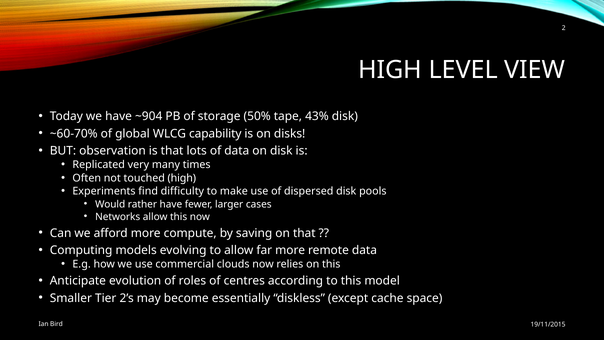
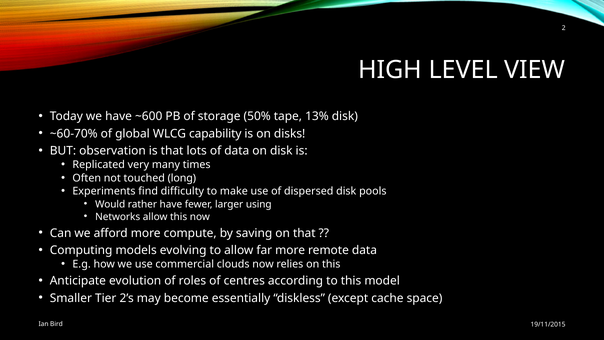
~904: ~904 -> ~600 (149, 116)
43%: 43% -> 13% (317, 116)
touched high: high -> long (182, 178)
cases: cases -> using (259, 204)
